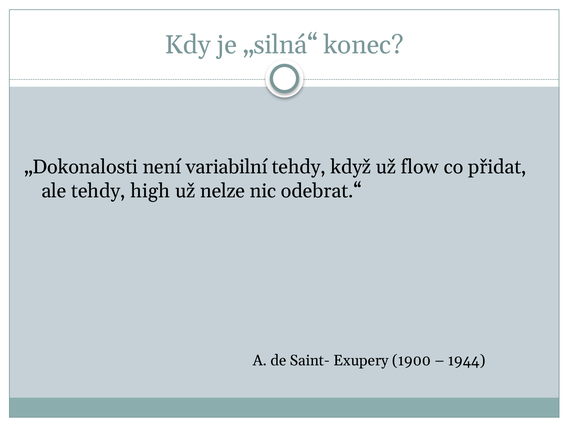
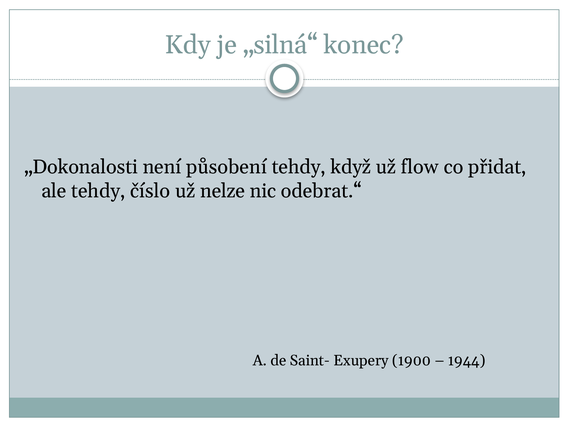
variabilní: variabilní -> působení (226, 167)
high: high -> číslo (150, 191)
